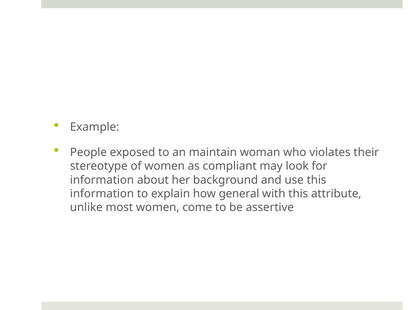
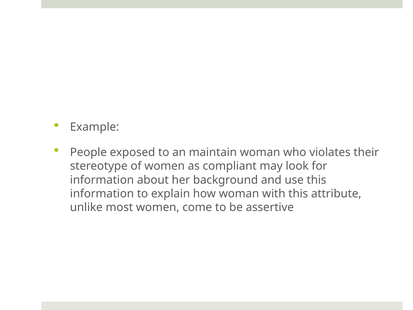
how general: general -> woman (239, 194)
